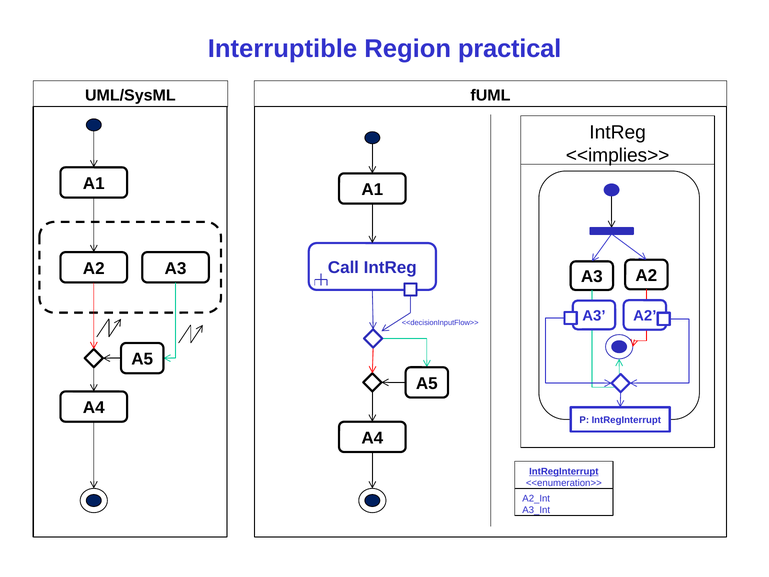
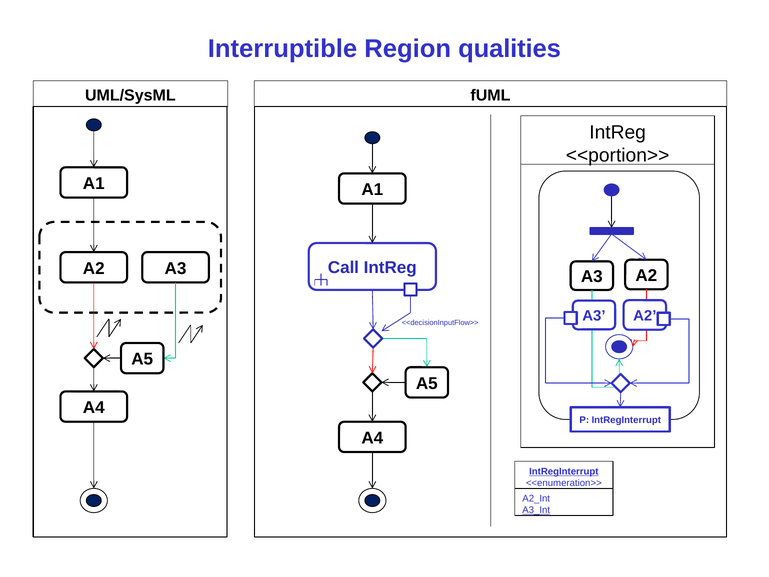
practical: practical -> qualities (510, 49)
<<implies>>: <<implies>> -> <<portion>> (618, 156)
A3_Int underline: none -> present (536, 510)
